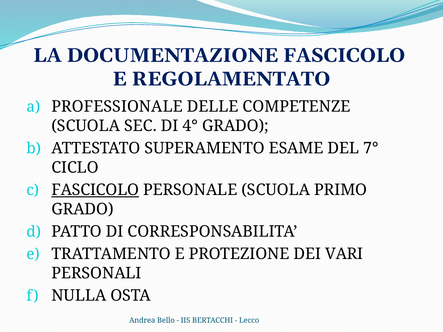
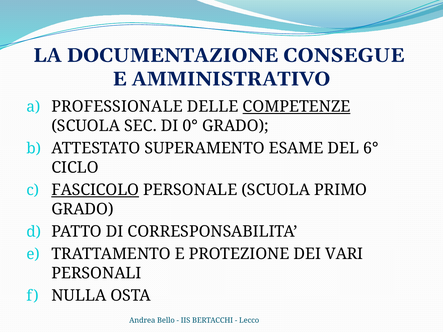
DOCUMENTAZIONE FASCICOLO: FASCICOLO -> CONSEGUE (344, 55)
REGOLAMENTATO: REGOLAMENTATO -> AMMINISTRATIVO (231, 79)
COMPETENZE underline: none -> present (297, 107)
4°: 4° -> 0° (190, 126)
7°: 7° -> 6° (371, 148)
